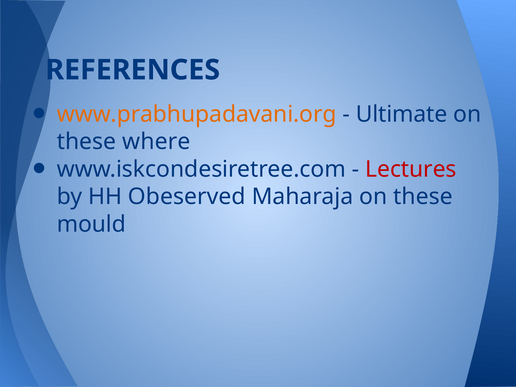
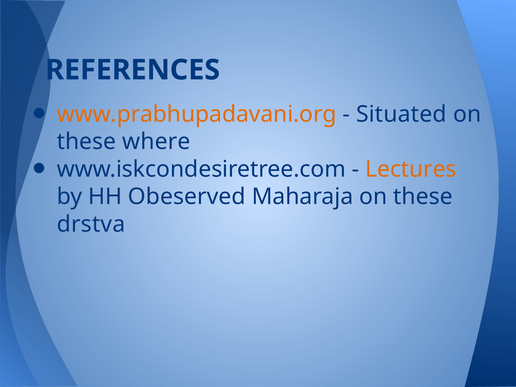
Ultimate: Ultimate -> Situated (401, 114)
Lectures colour: red -> orange (411, 169)
mould: mould -> drstva (91, 224)
